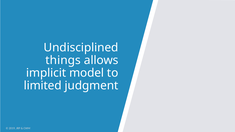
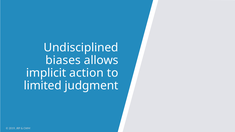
things: things -> biases (63, 60)
model: model -> action (87, 73)
